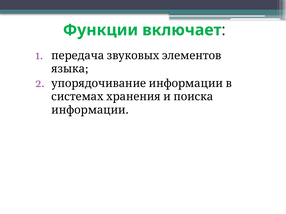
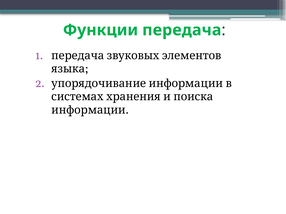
включает: включает -> передача (182, 30)
